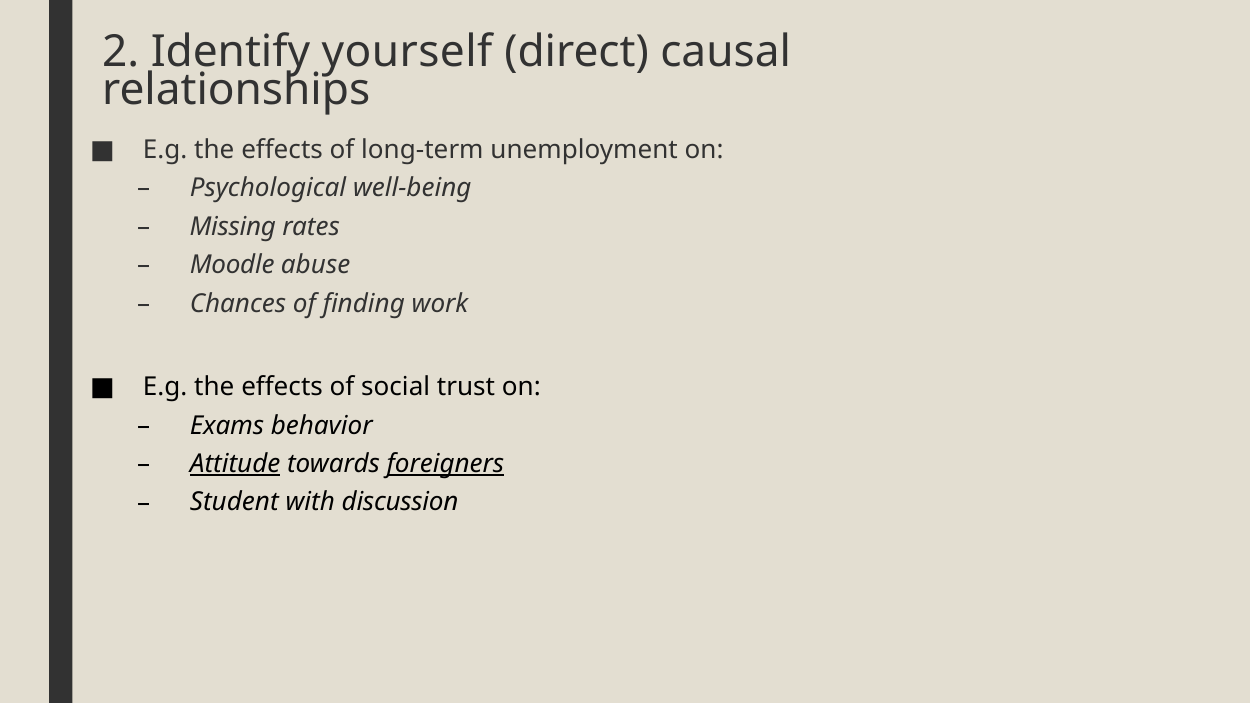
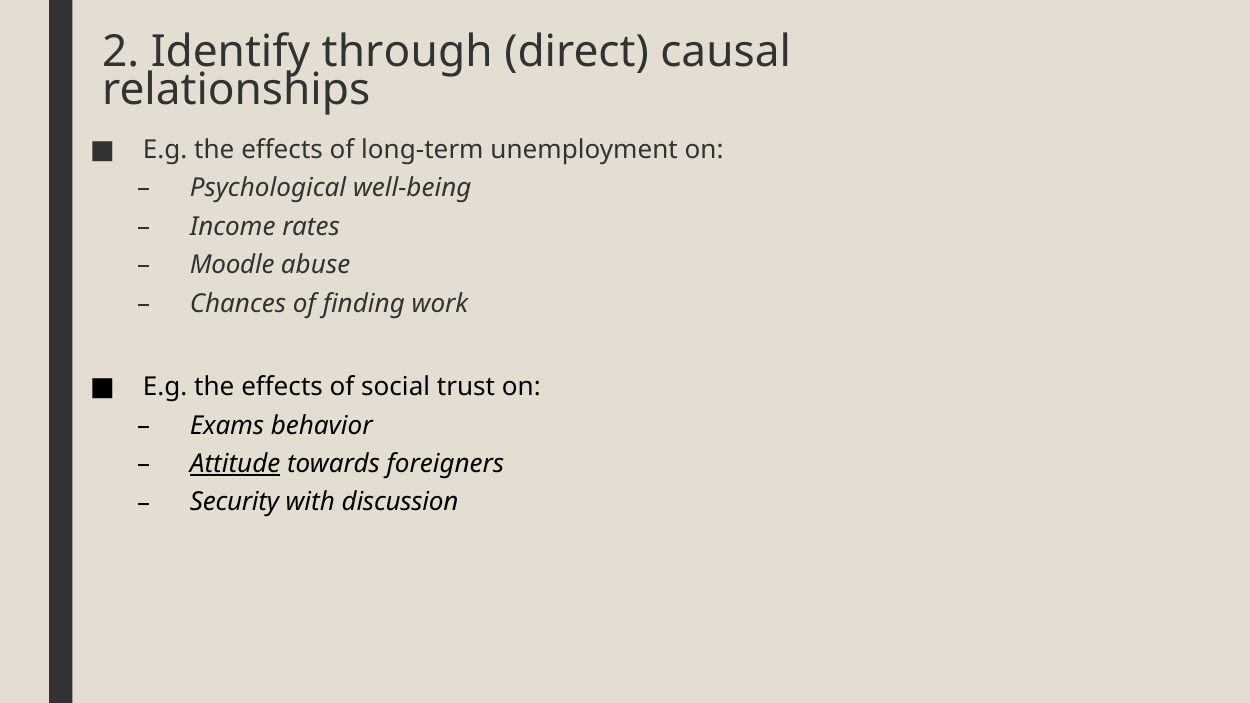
yourself: yourself -> through (407, 52)
Missing: Missing -> Income (233, 226)
foreigners underline: present -> none (445, 464)
Student: Student -> Security (234, 502)
